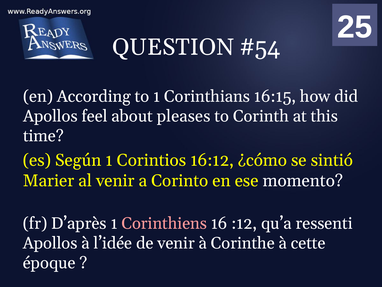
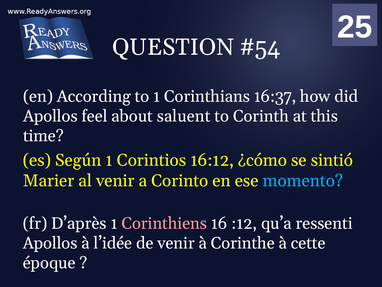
16:15: 16:15 -> 16:37 (275, 96)
pleases: pleases -> saluent (184, 116)
momento colour: white -> light blue (303, 180)
